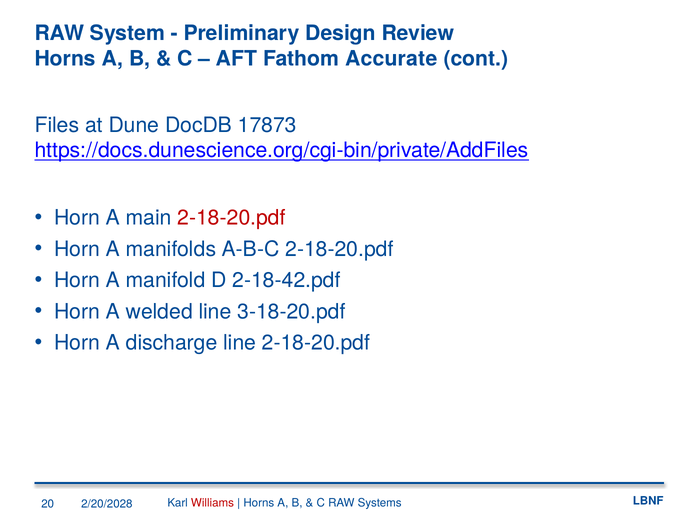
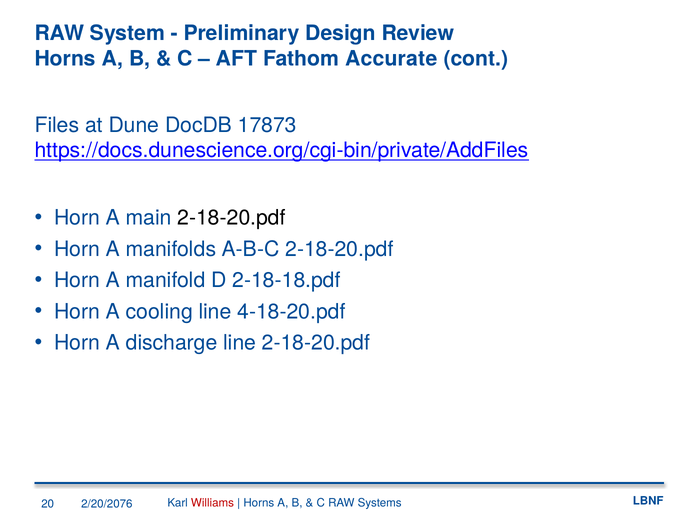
2-18-20.pdf colour: red -> black (231, 218)
2-18-42.pdf: 2-18-42.pdf -> 2-18-18.pdf (287, 280)
welded: welded -> cooling (159, 311)
3-18-20.pdf: 3-18-20.pdf -> 4-18-20.pdf (291, 311)
2/20/2028: 2/20/2028 -> 2/20/2076 (107, 504)
